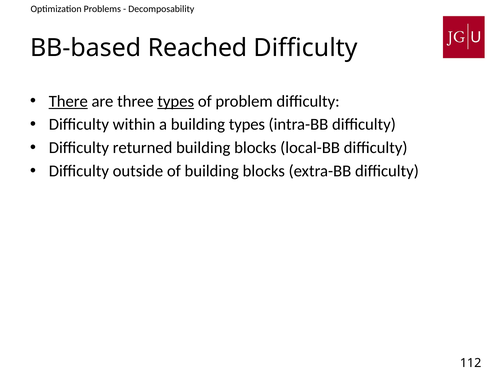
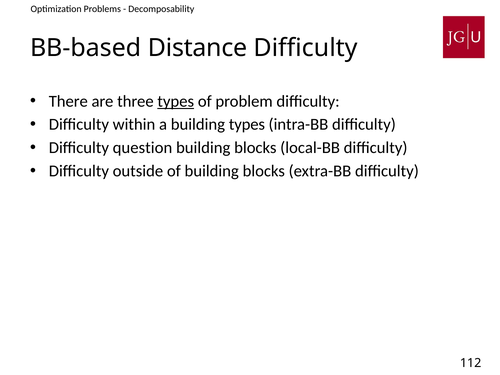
Reached: Reached -> Distance (198, 48)
There underline: present -> none (68, 101)
returned: returned -> question (142, 148)
